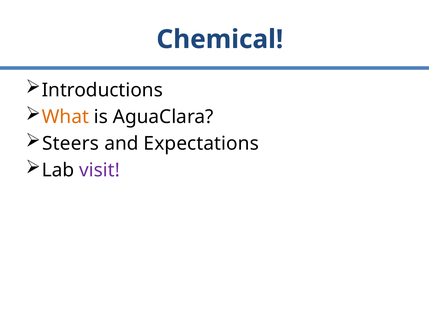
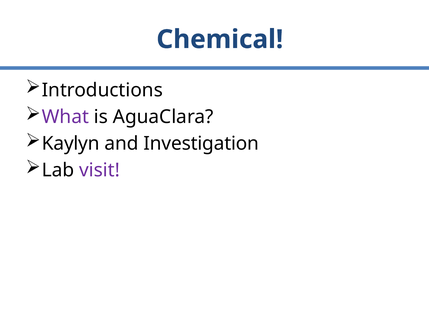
What colour: orange -> purple (65, 117)
Steers: Steers -> Kaylyn (71, 143)
Expectations: Expectations -> Investigation (201, 143)
